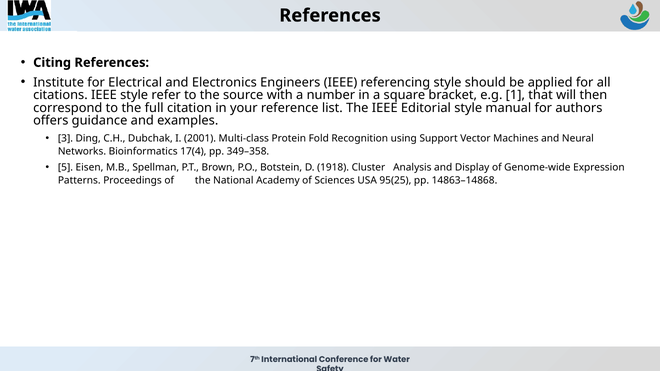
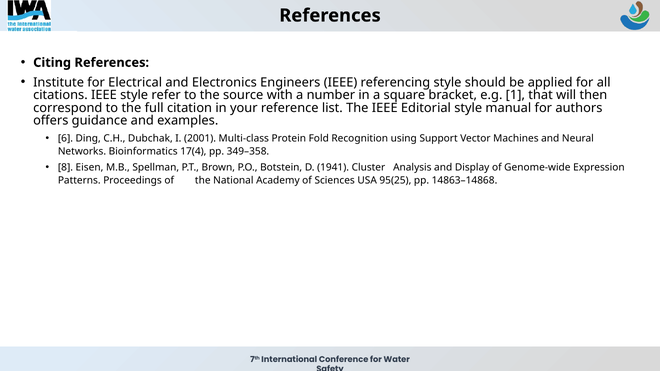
3: 3 -> 6 (65, 139)
5: 5 -> 8 (65, 168)
1918: 1918 -> 1941 (333, 168)
